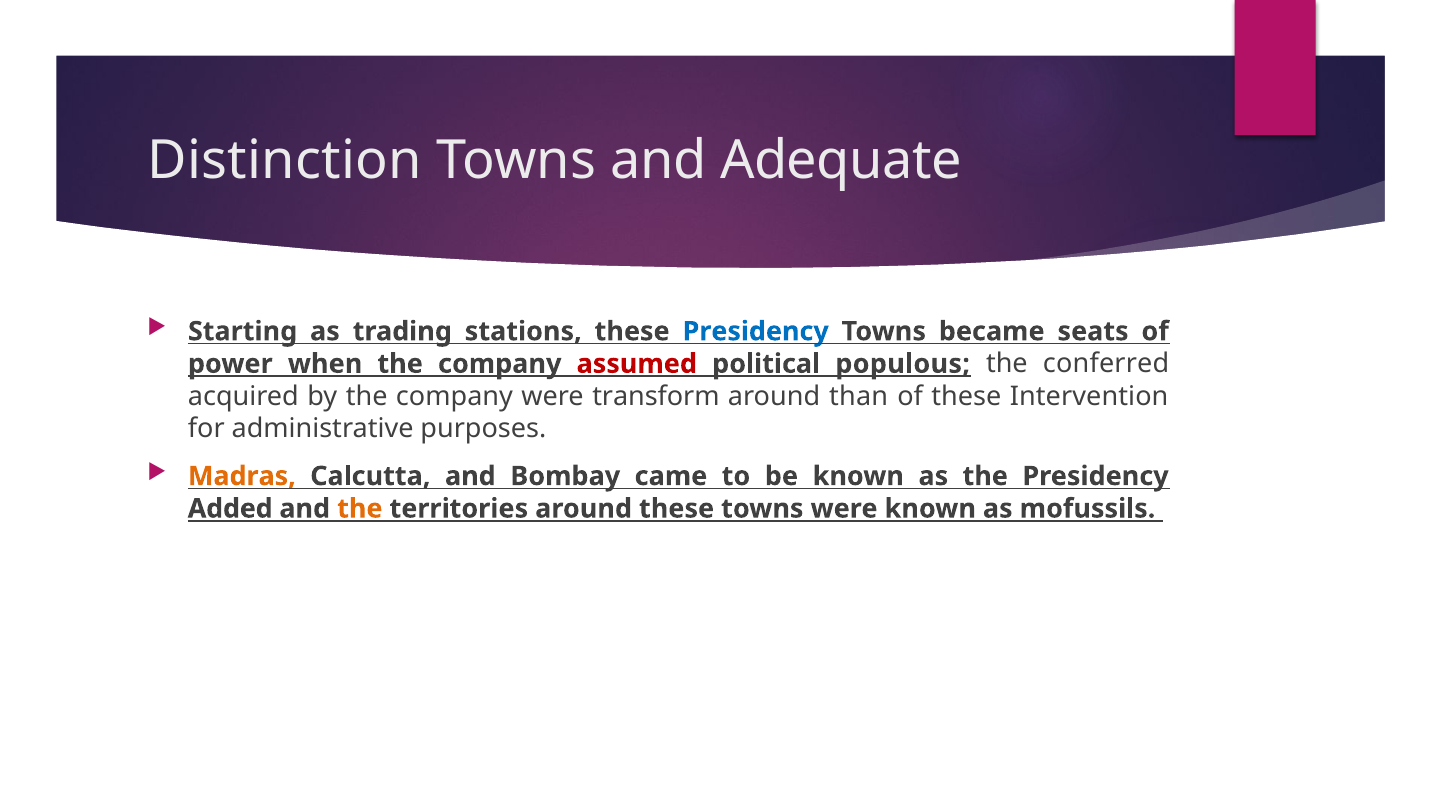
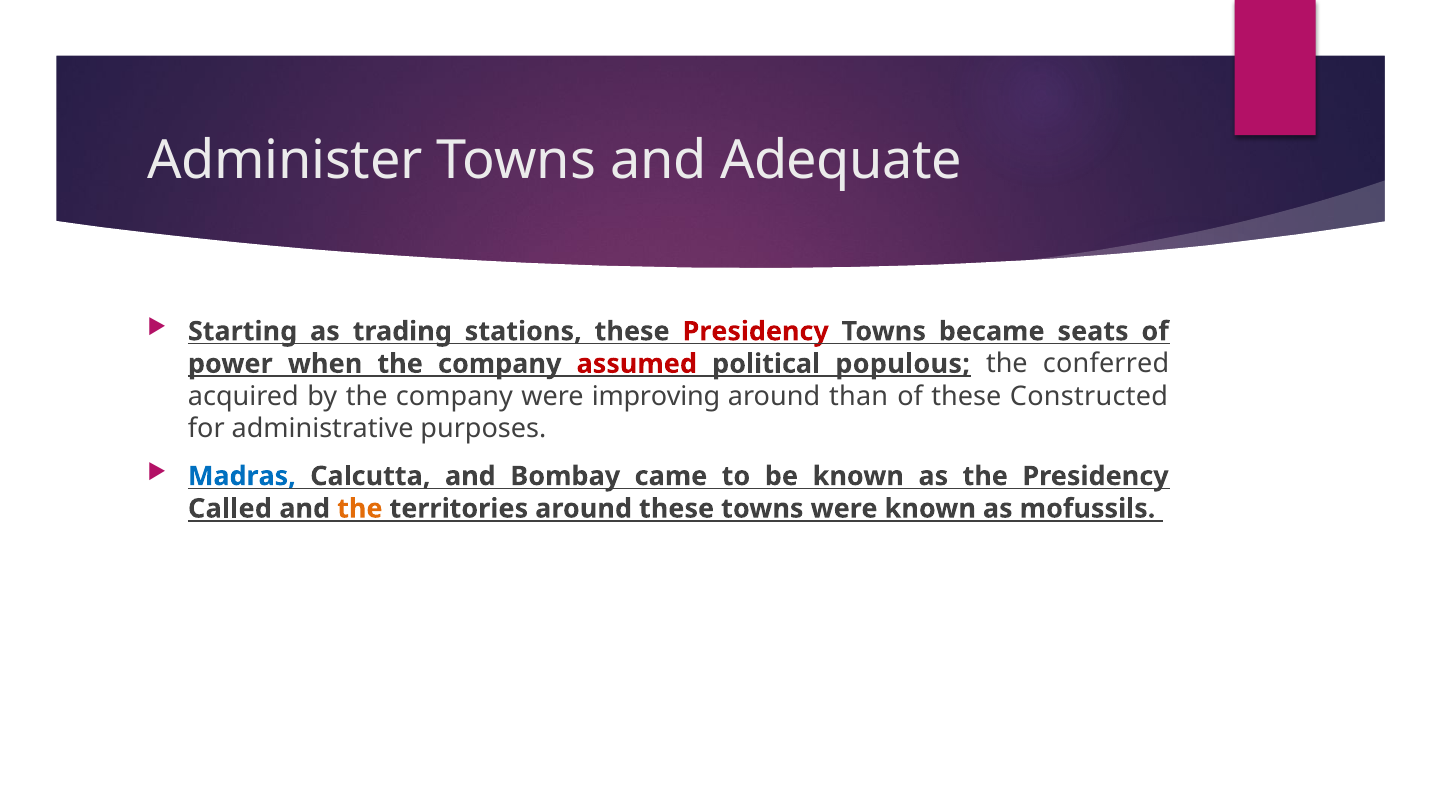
Distinction: Distinction -> Administer (285, 161)
Presidency colour: blue -> red (756, 331)
transform: transform -> improving (656, 396)
Intervention: Intervention -> Constructed (1089, 396)
Madras colour: orange -> blue (242, 476)
Added: Added -> Called (230, 509)
